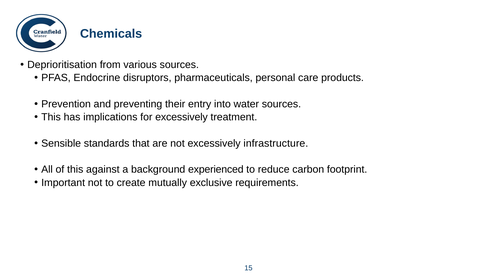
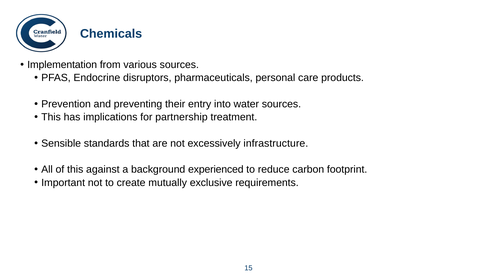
Deprioritisation: Deprioritisation -> Implementation (62, 65)
for excessively: excessively -> partnership (181, 117)
